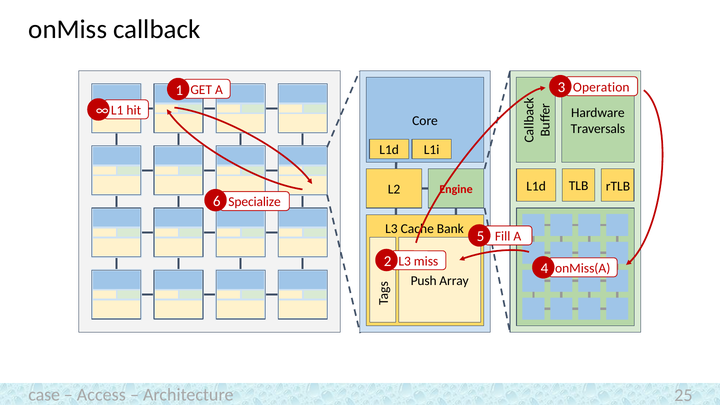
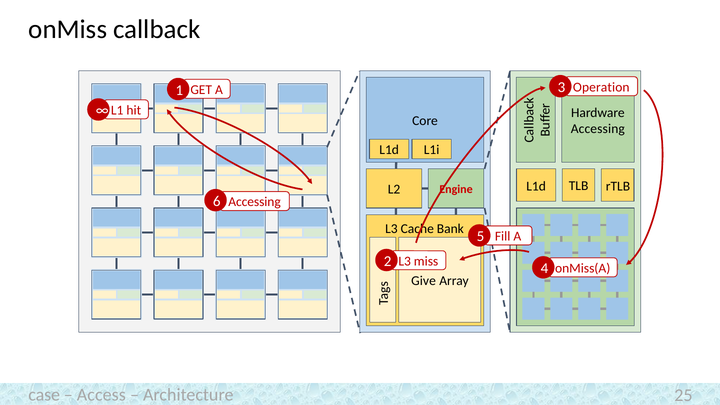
Traversals: Traversals -> Accessing (598, 129)
Specialize: Specialize -> Accessing (255, 202)
Push: Push -> Give (424, 281)
